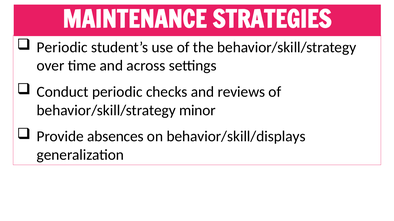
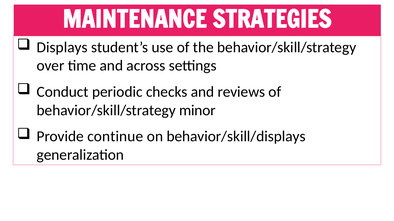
Periodic: Periodic -> Displays (62, 47)
absences: absences -> continue (115, 137)
